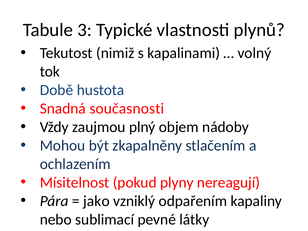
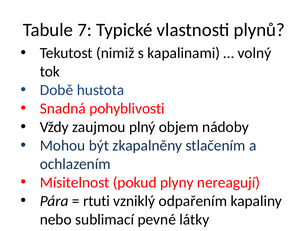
3: 3 -> 7 (85, 30)
současnosti: současnosti -> pohyblivosti (127, 109)
jako: jako -> rtuti (97, 201)
